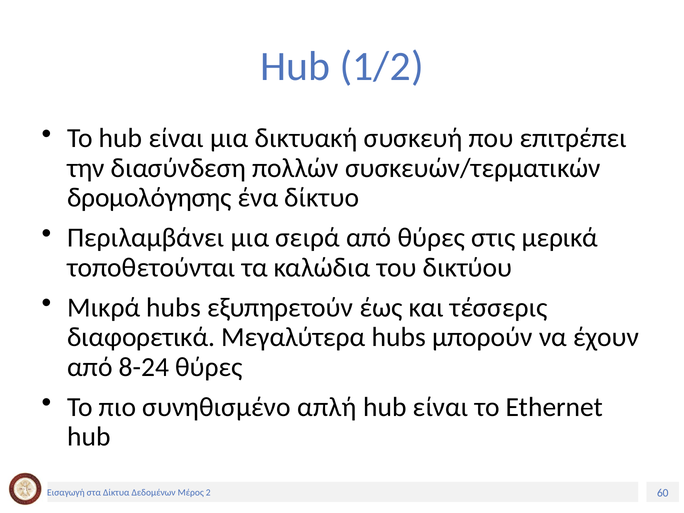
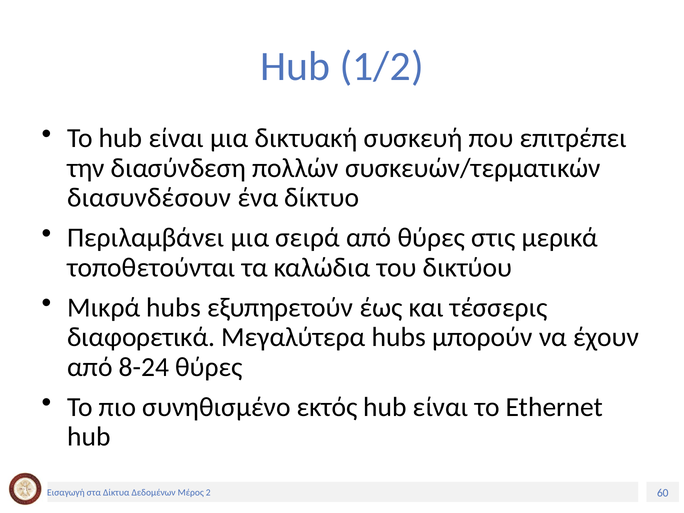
δρομολόγησης: δρομολόγησης -> διασυνδέσουν (149, 198)
απλή: απλή -> εκτός (327, 407)
